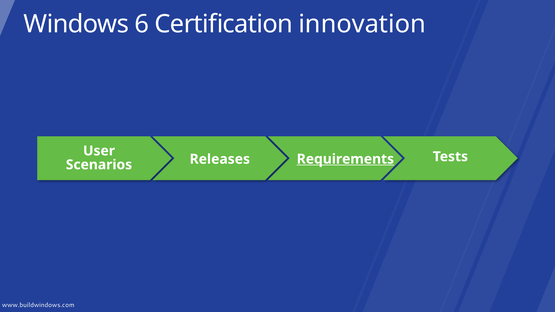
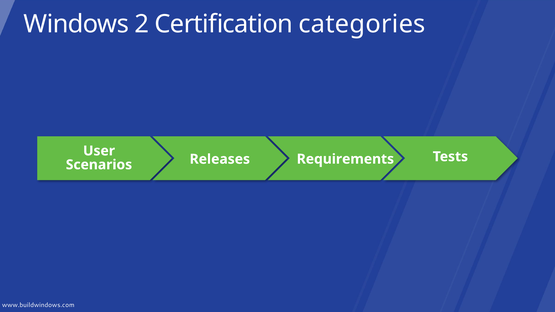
6: 6 -> 2 (142, 24)
innovation: innovation -> categories (362, 24)
Requirements underline: present -> none (345, 159)
